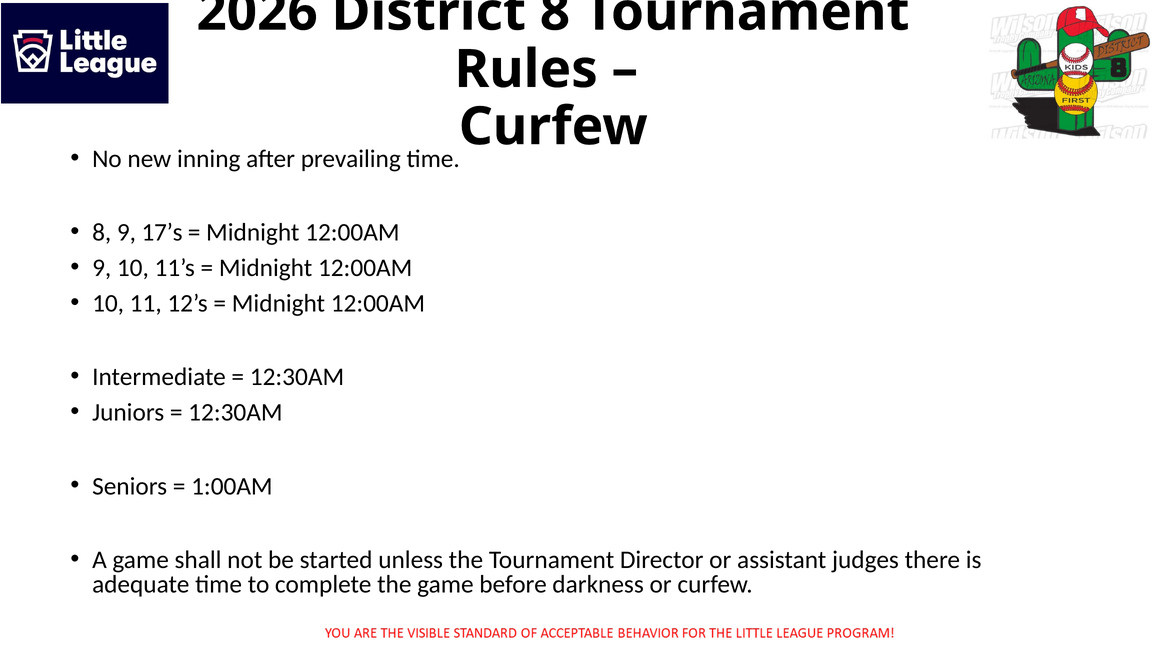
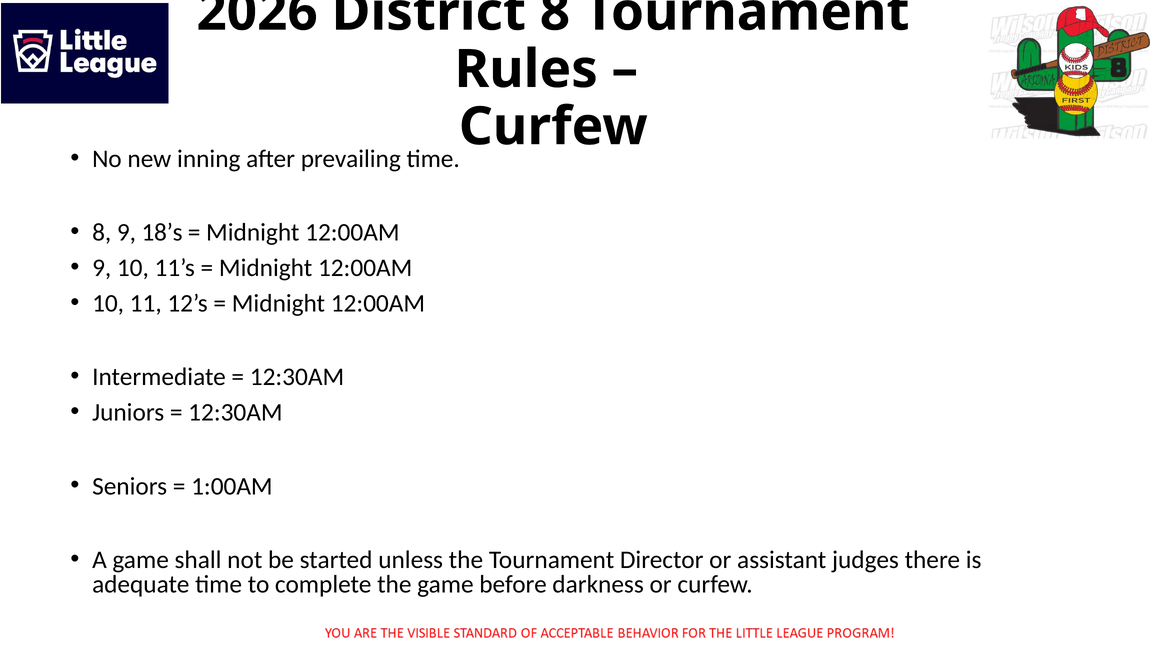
17’s: 17’s -> 18’s (162, 233)
